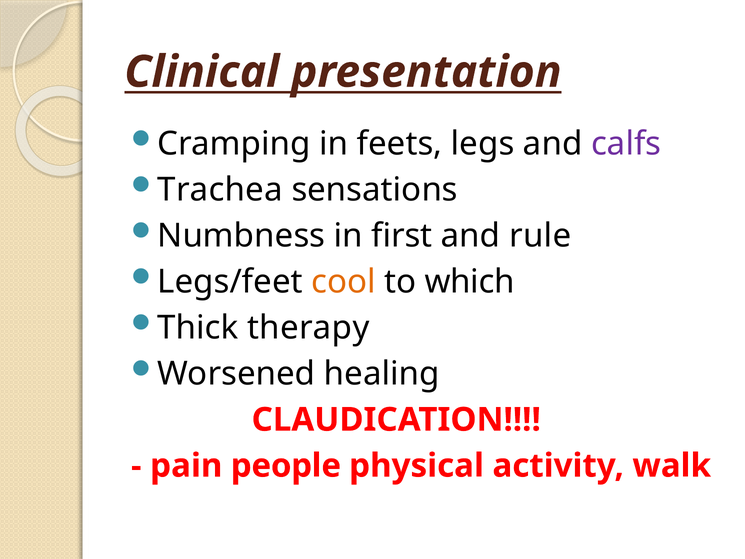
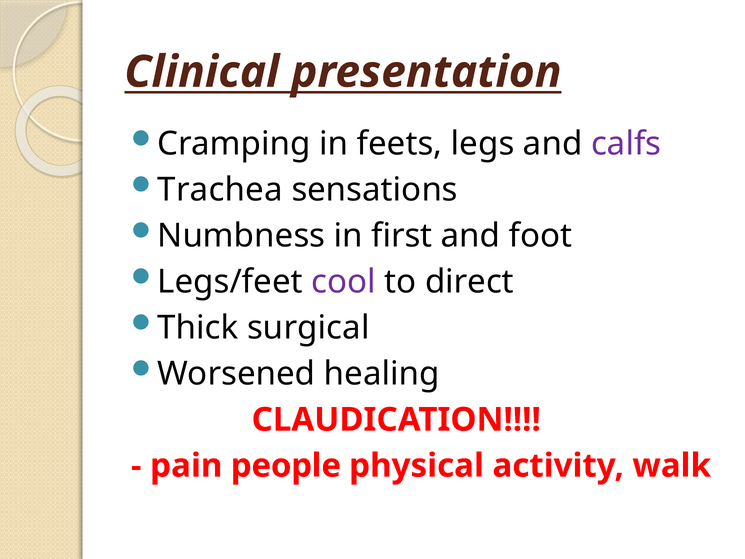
rule: rule -> foot (541, 236)
cool colour: orange -> purple (344, 282)
which: which -> direct (469, 282)
therapy: therapy -> surgical (308, 328)
